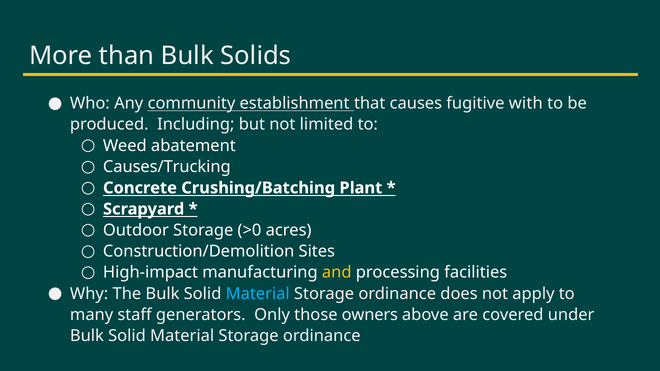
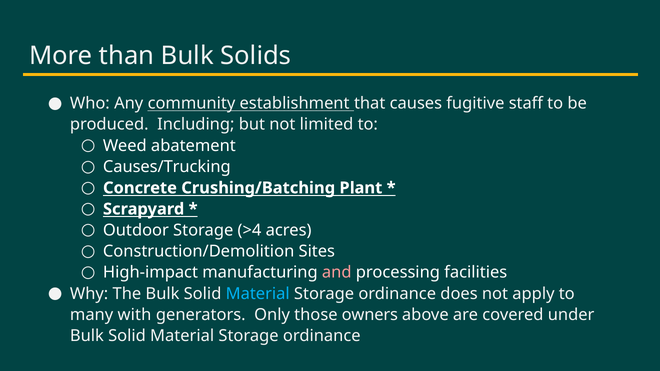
with: with -> staff (526, 103)
>0: >0 -> >4 (249, 230)
and colour: yellow -> pink (337, 273)
staff: staff -> with (134, 315)
